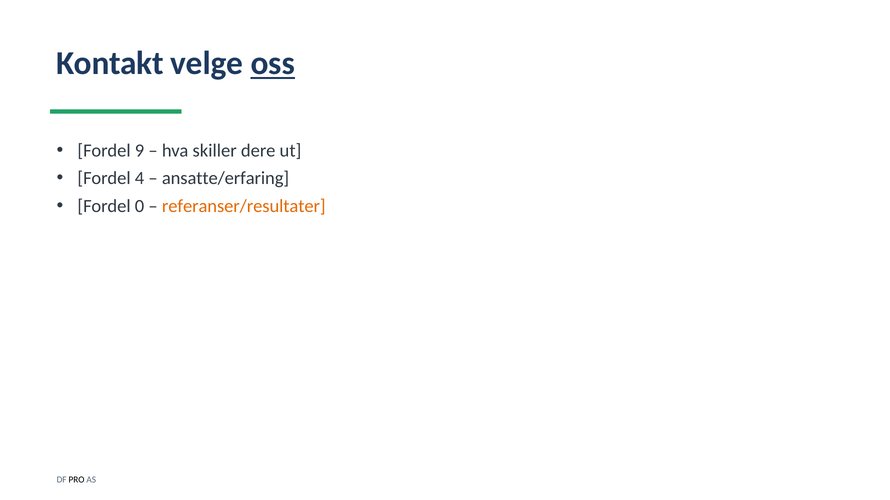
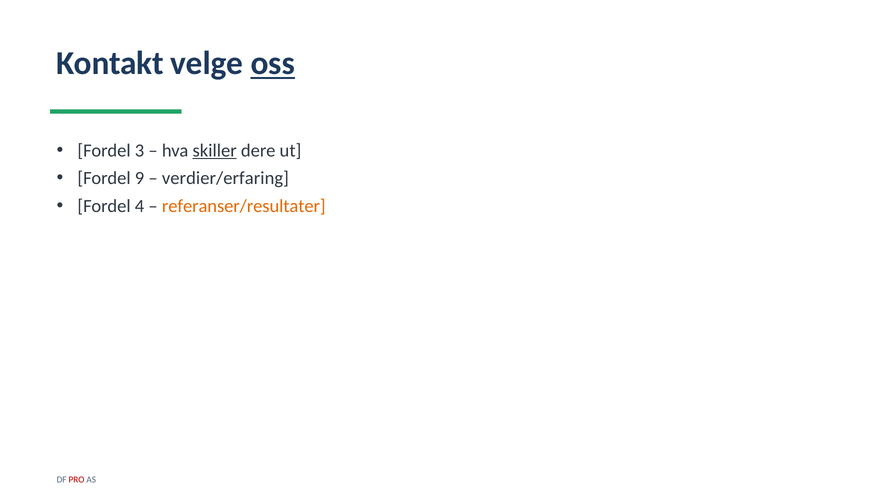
9: 9 -> 3 (140, 151)
skiller underline: none -> present (215, 151)
4: 4 -> 9 (140, 179)
ansatte/erfaring: ansatte/erfaring -> verdier/erfaring (225, 179)
0: 0 -> 4 (140, 206)
PRO colour: black -> red (77, 480)
